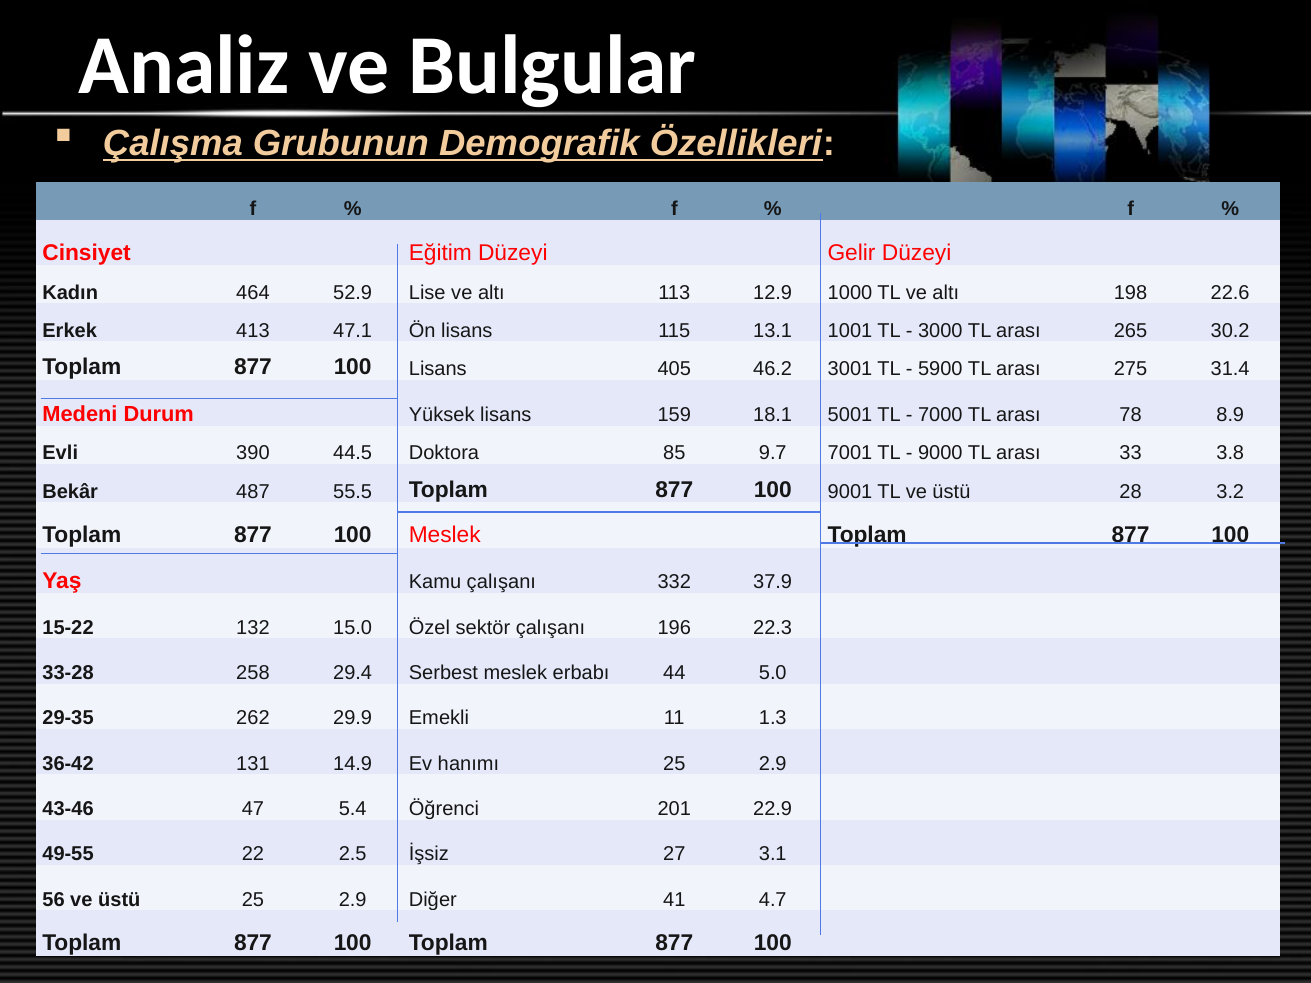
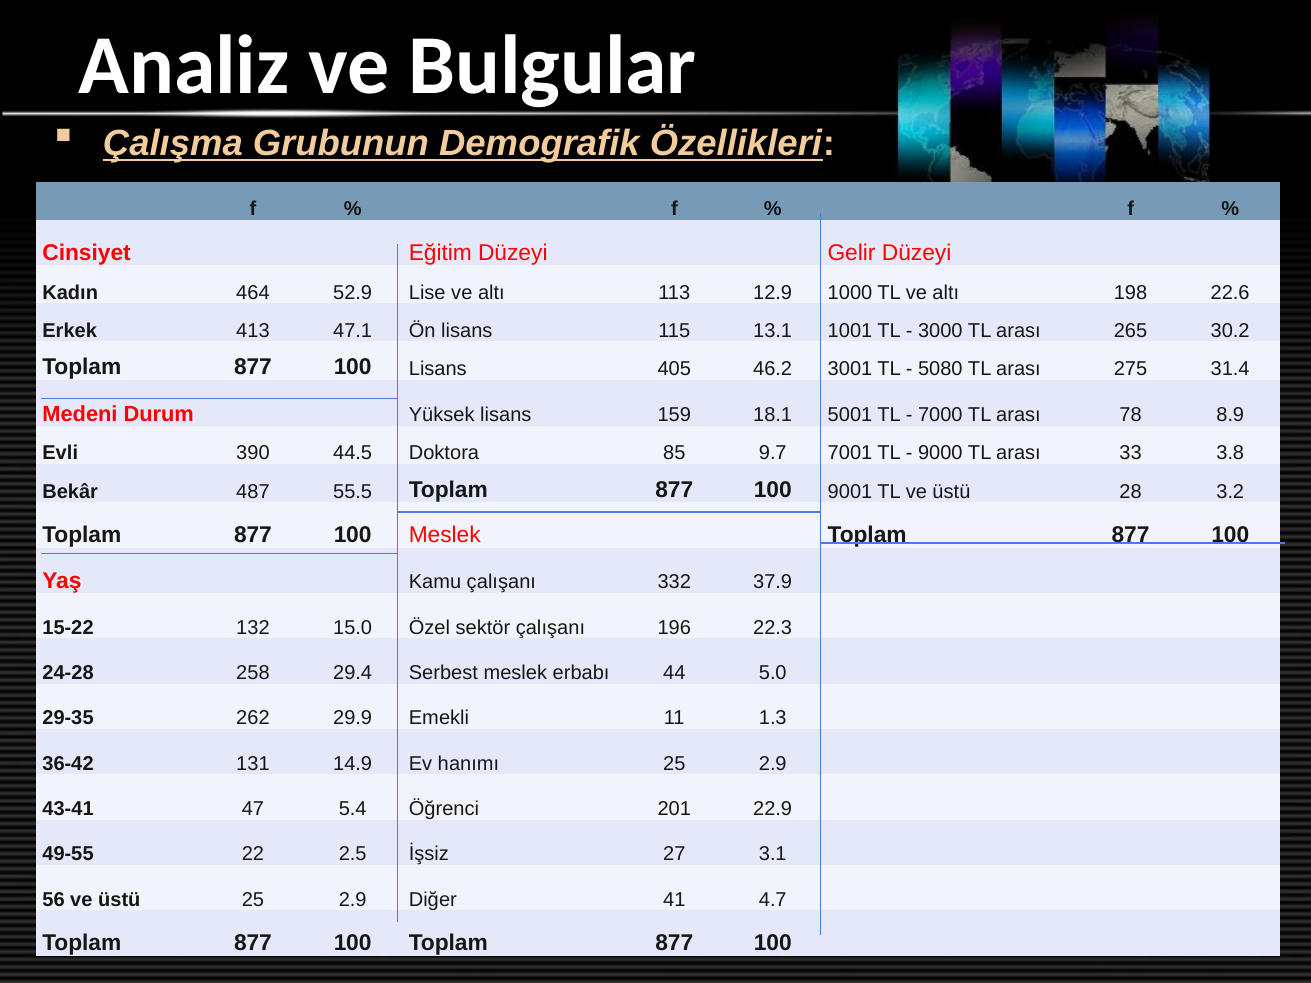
5900: 5900 -> 5080 (940, 369)
33-28: 33-28 -> 24-28 (68, 673)
43-46: 43-46 -> 43-41 (68, 809)
